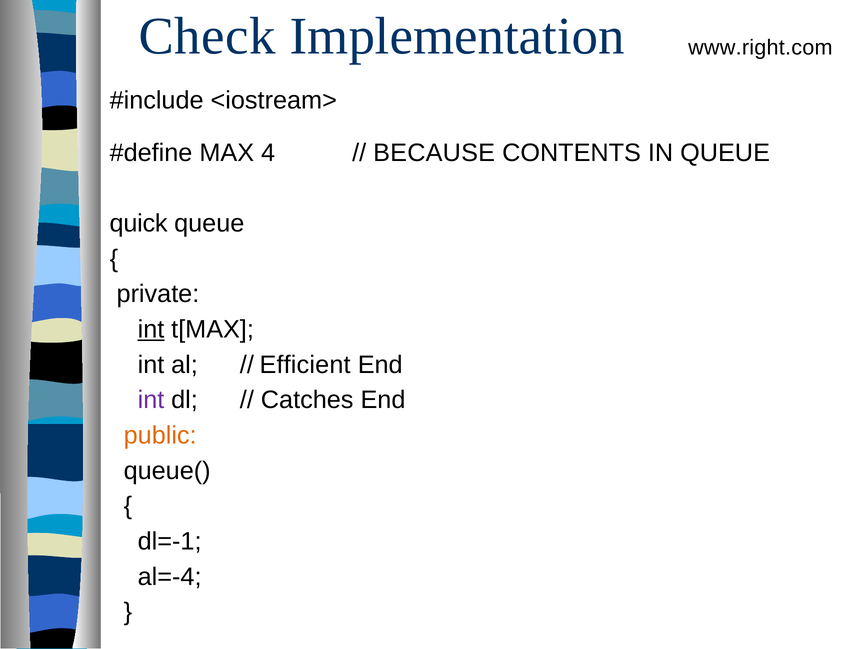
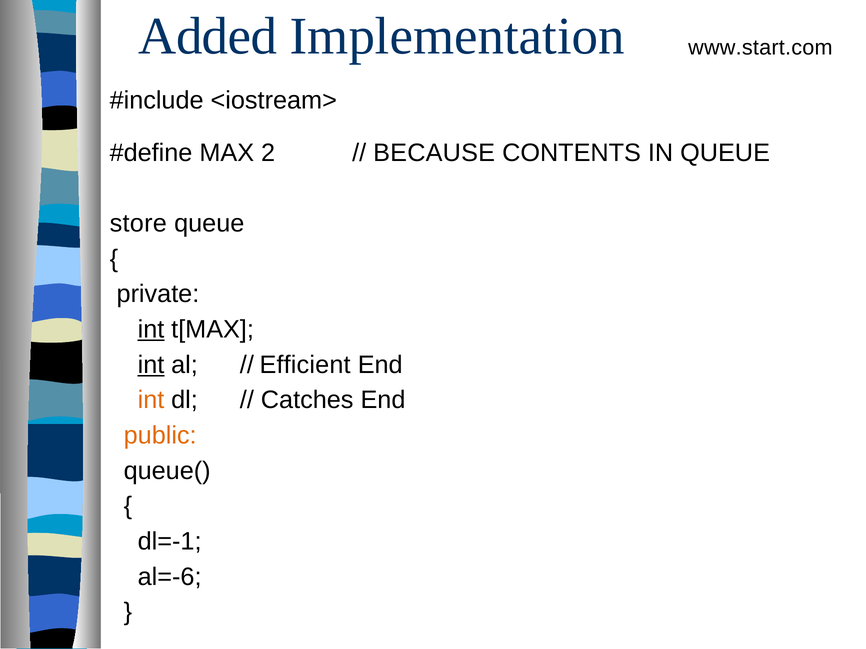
Check: Check -> Added (208, 36)
www.right.com: www.right.com -> www.start.com (760, 48)
4: 4 -> 2 (268, 153)
quick: quick -> store (138, 224)
int underline: none -> present (151, 365)
int colour: purple -> orange (151, 400)
al=-4: al=-4 -> al=-6 (170, 577)
